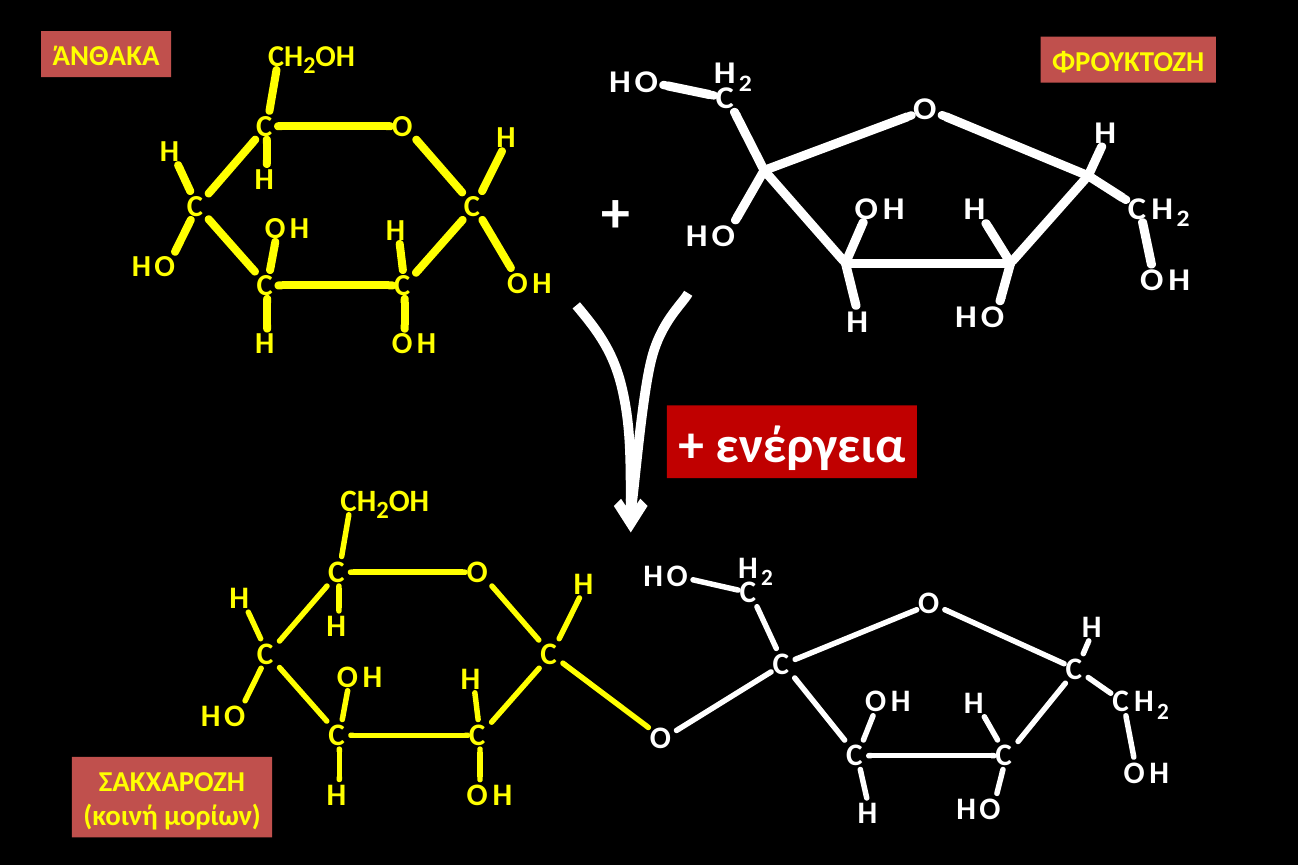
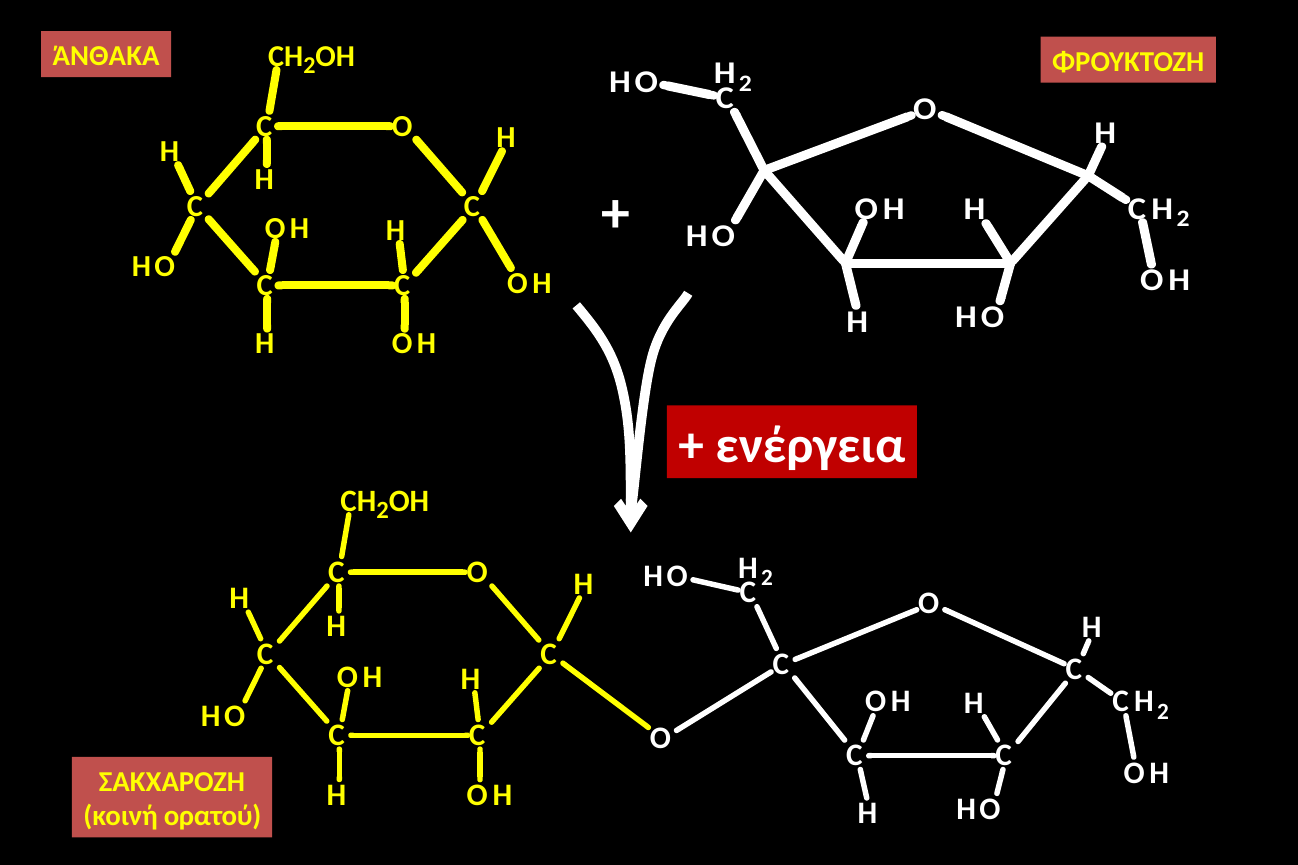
μορίων: μορίων -> ορατού (213, 817)
